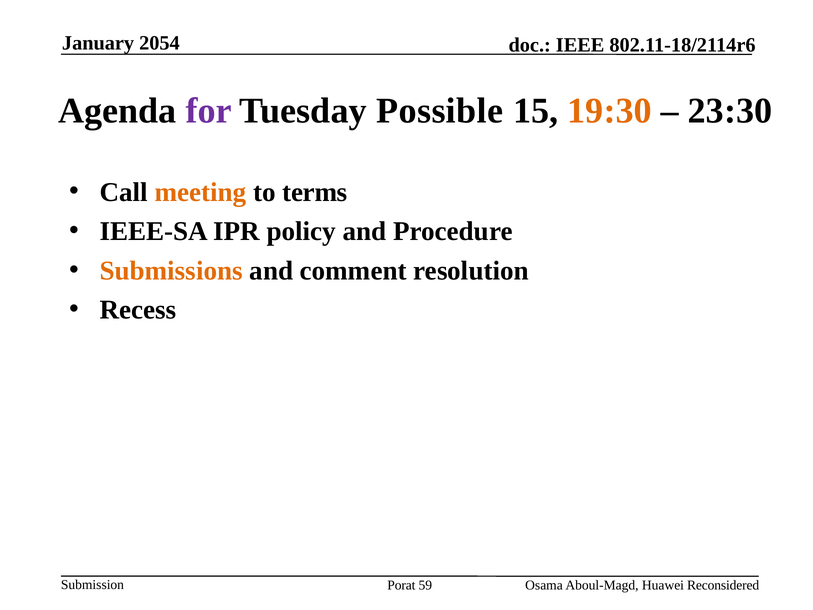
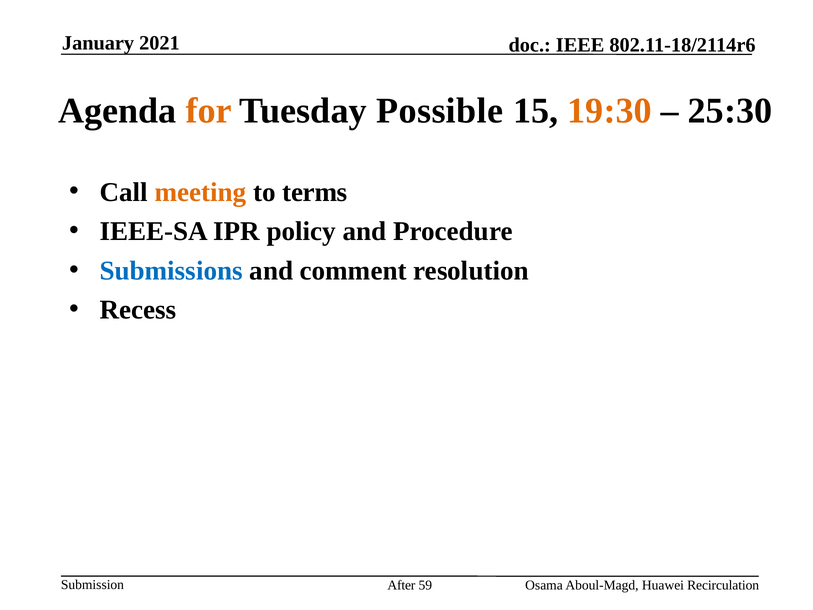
2054: 2054 -> 2021 (159, 43)
for colour: purple -> orange (209, 111)
23:30: 23:30 -> 25:30 (730, 111)
Submissions colour: orange -> blue (171, 271)
Porat: Porat -> After (401, 585)
Reconsidered: Reconsidered -> Recirculation (723, 585)
